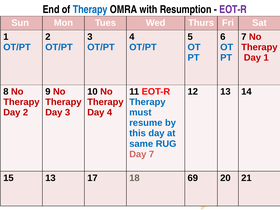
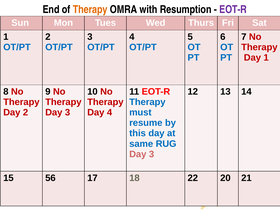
Therapy colour: blue -> orange (90, 9)
7: 7 -> 3 (152, 154)
15 13: 13 -> 56 (50, 178)
69: 69 -> 22 (193, 178)
